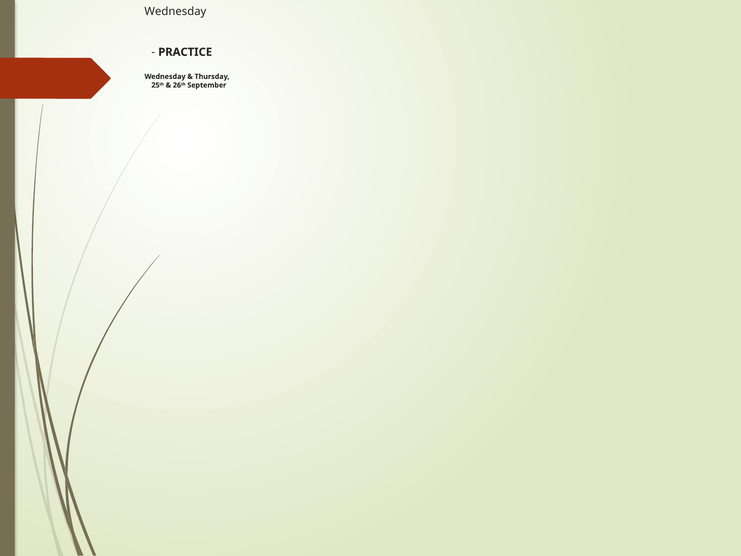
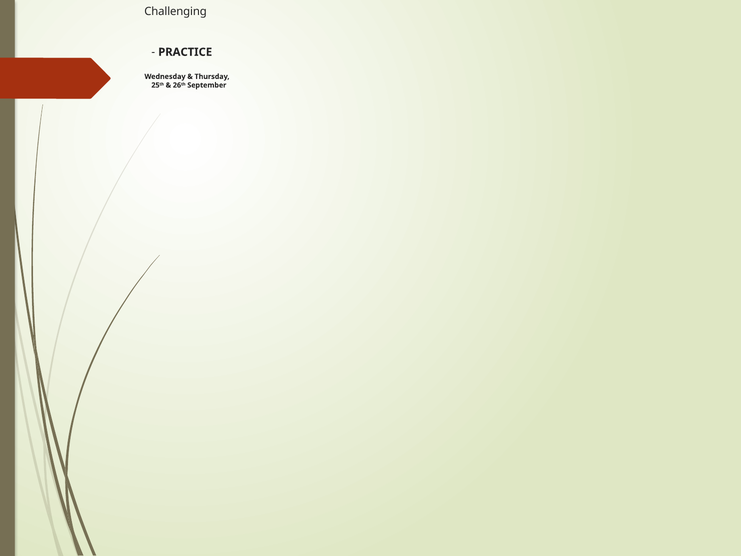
Wednesday: Wednesday -> Challenging (176, 11)
